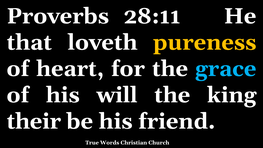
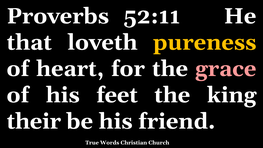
28:11: 28:11 -> 52:11 (152, 16)
grace colour: light blue -> pink (226, 69)
will: will -> feet (117, 95)
